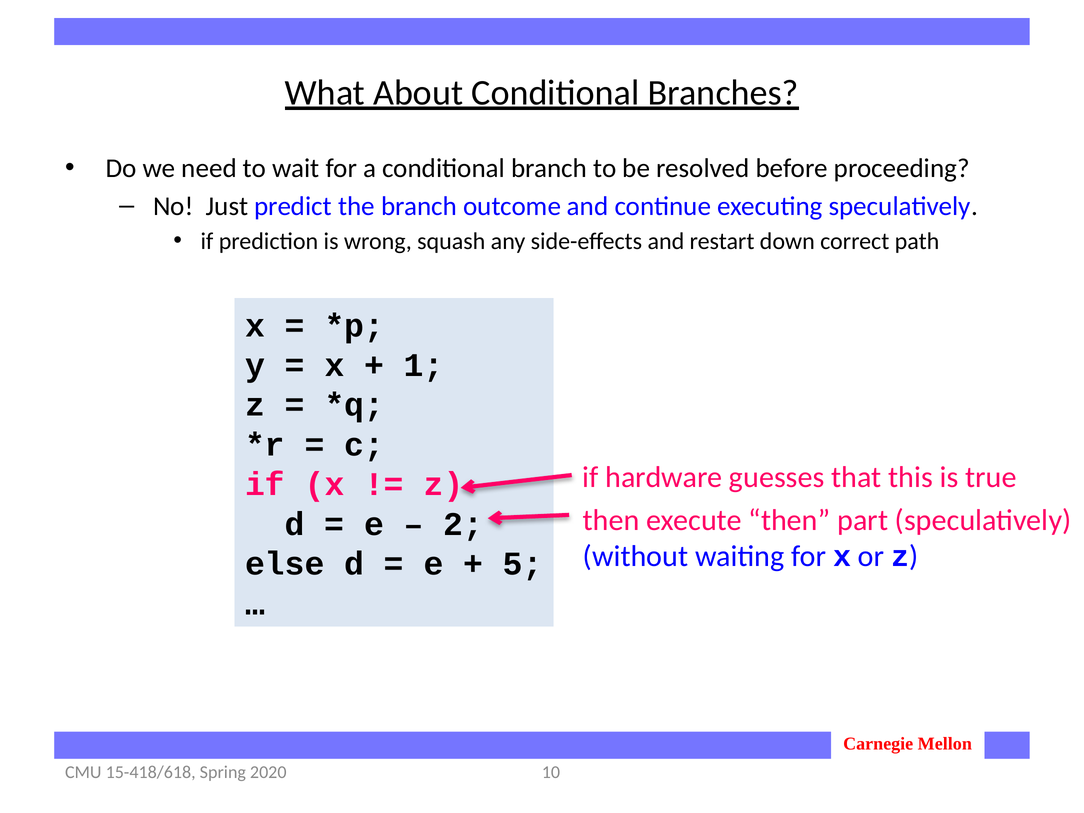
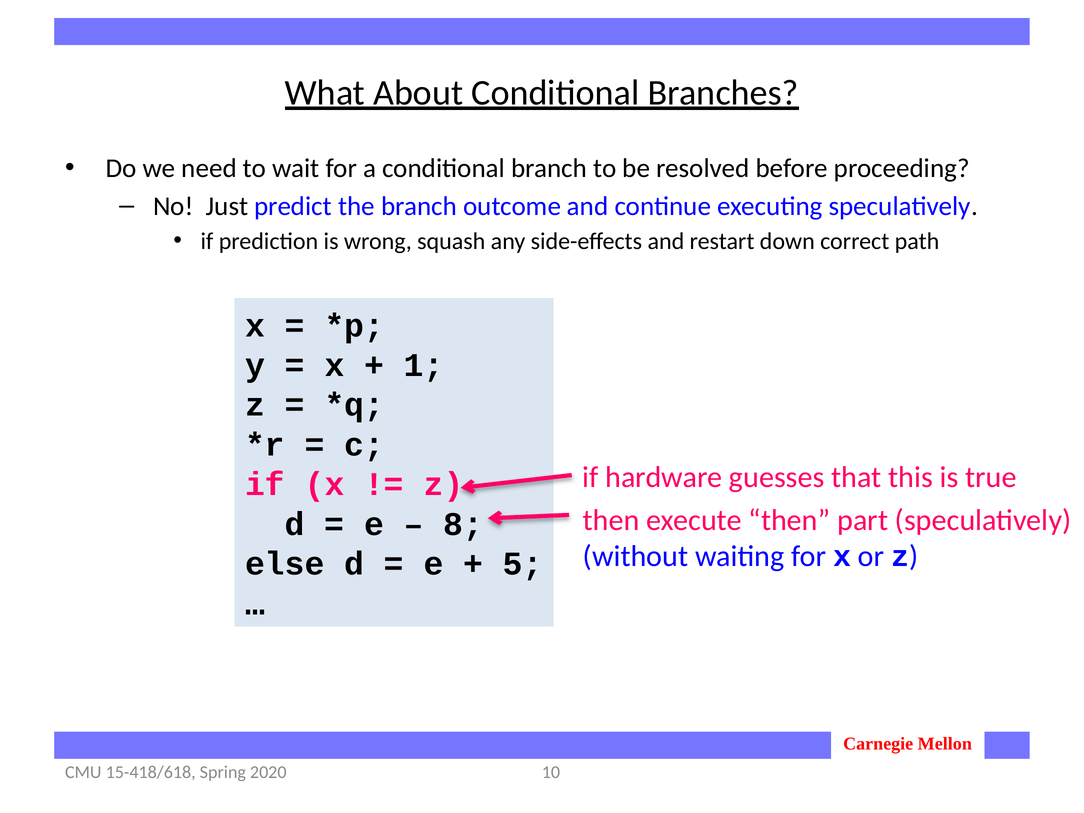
2: 2 -> 8 (463, 524)
